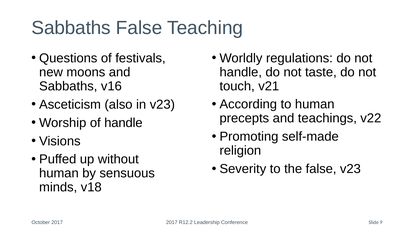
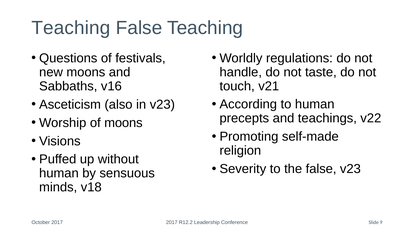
Sabbaths: Sabbaths -> Teaching (71, 28)
of handle: handle -> moons (123, 123)
